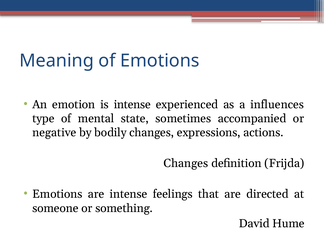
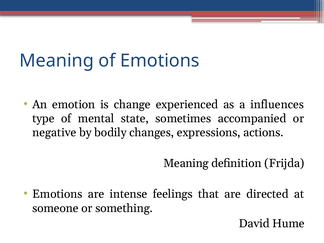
is intense: intense -> change (132, 105)
Changes: Changes -> Meaning (186, 163)
